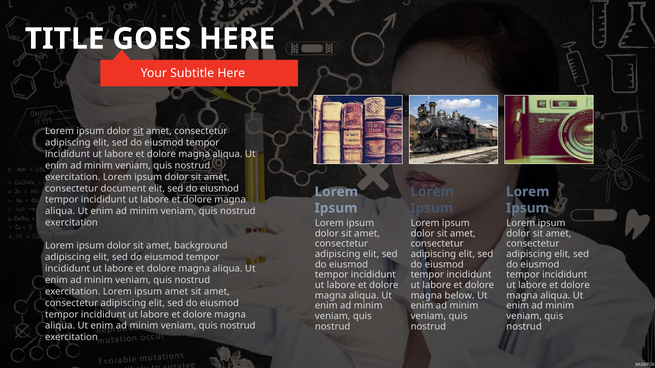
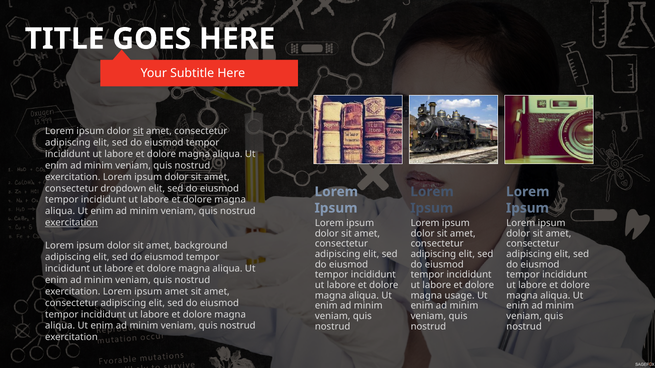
document: document -> dropdown (123, 189)
exercitation underline: none -> present (71, 223)
below: below -> usage (460, 296)
